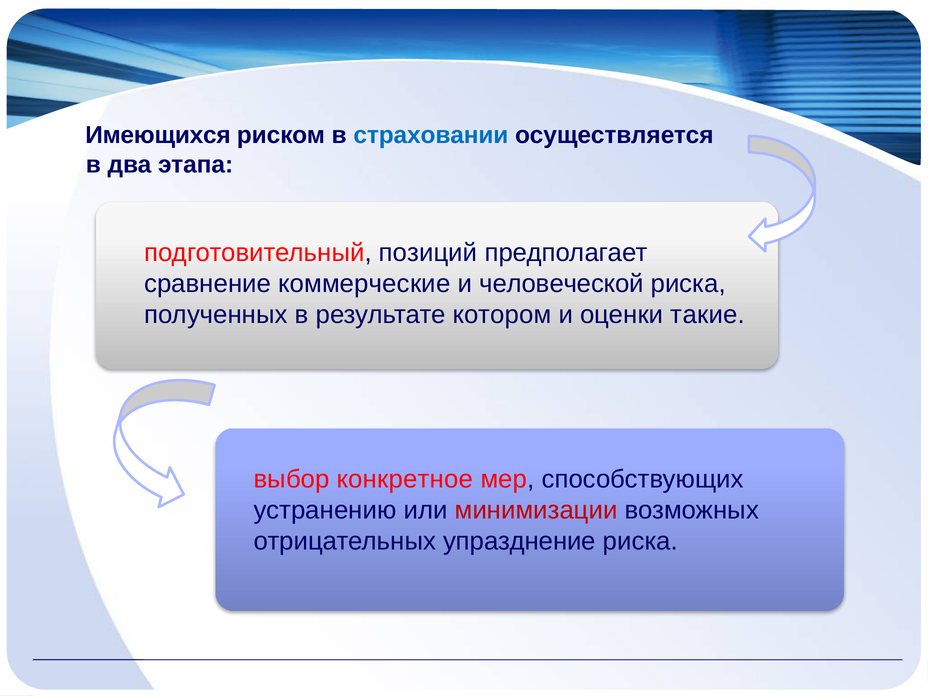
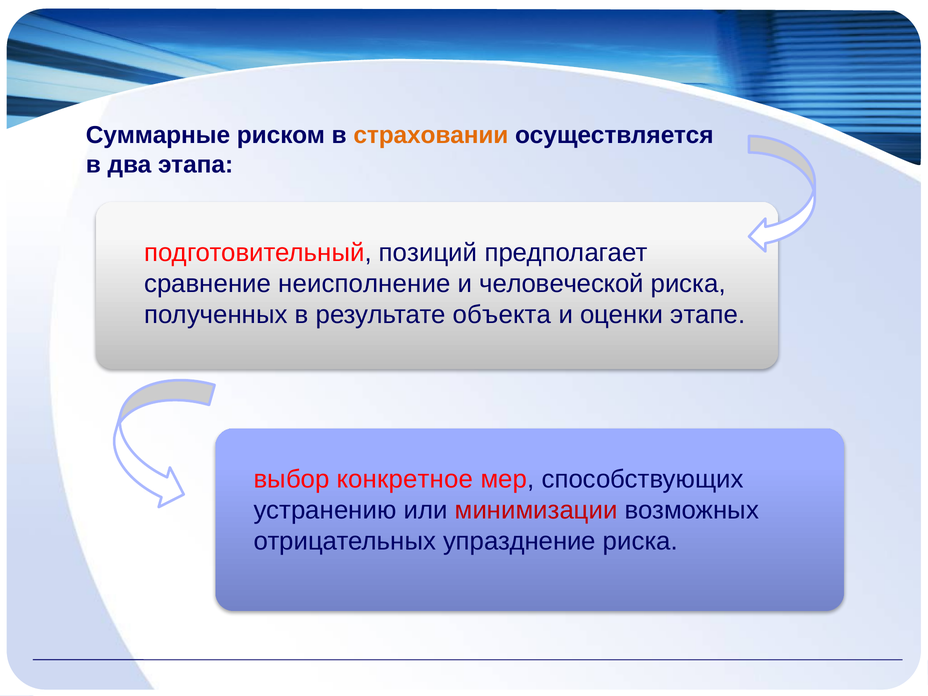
Имеющихся: Имеющихся -> Суммарные (158, 135)
страховании colour: blue -> orange (431, 135)
коммерческие: коммерческие -> неисполнение (364, 284)
котором: котором -> объекта (502, 315)
такие: такие -> этапе (708, 315)
